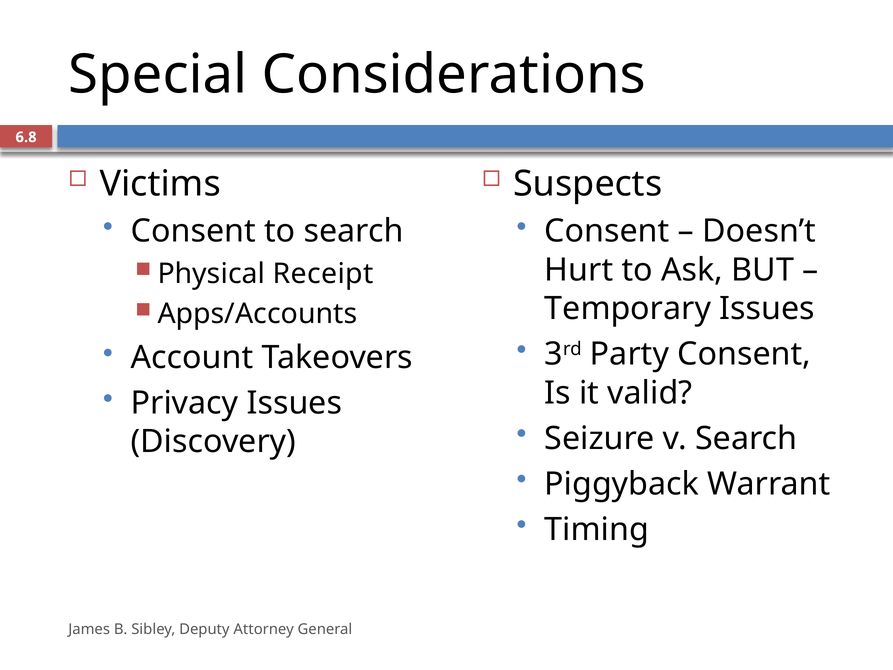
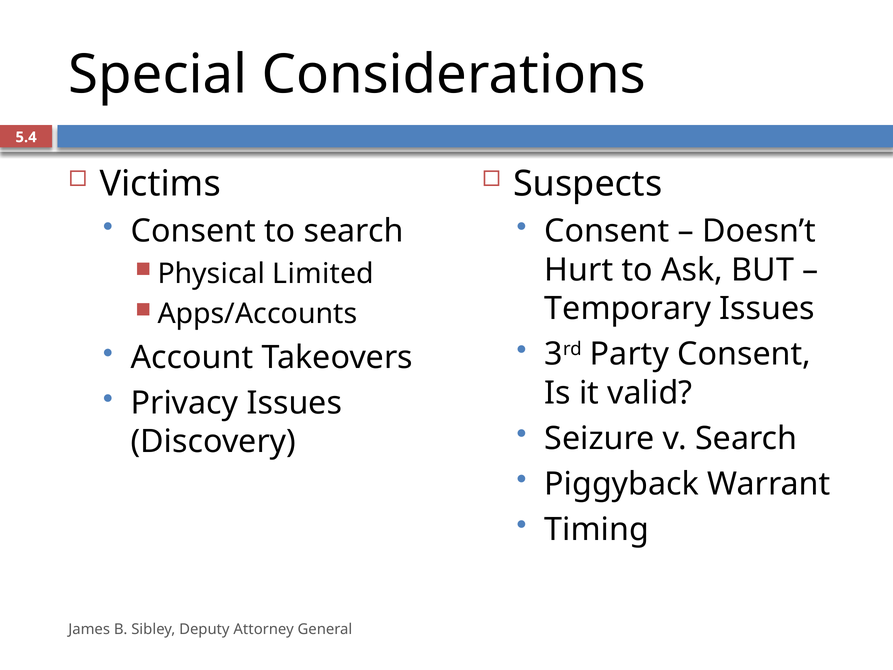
6.8: 6.8 -> 5.4 (26, 137)
Receipt: Receipt -> Limited (323, 274)
